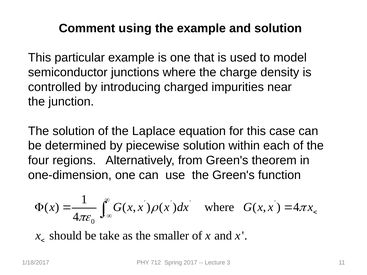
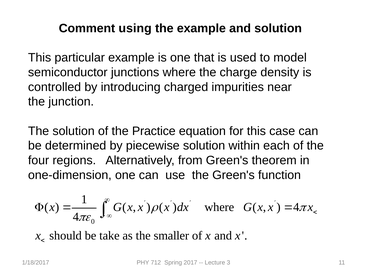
Laplace: Laplace -> Practice (154, 131)
